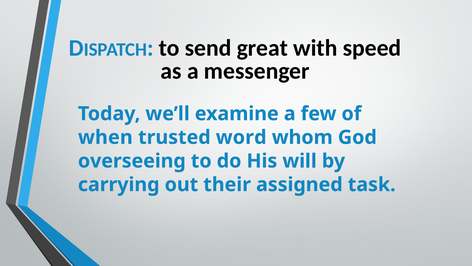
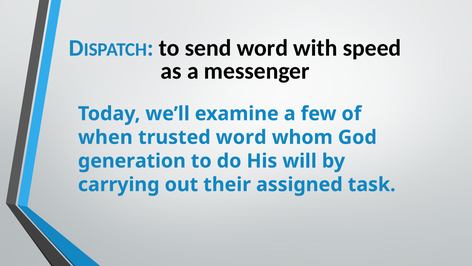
send great: great -> word (262, 48)
overseeing: overseeing -> generation (132, 161)
